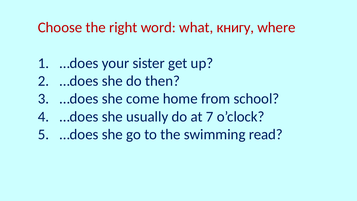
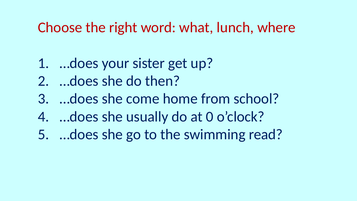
книгу: книгу -> lunch (235, 27)
7: 7 -> 0 (210, 117)
